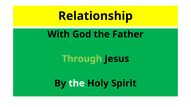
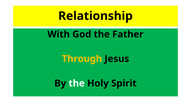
Through colour: light green -> yellow (82, 59)
